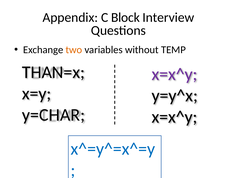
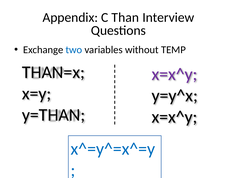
Block: Block -> Than (125, 17)
two colour: orange -> blue (74, 50)
y=CHAR: y=CHAR -> y=THAN (54, 115)
